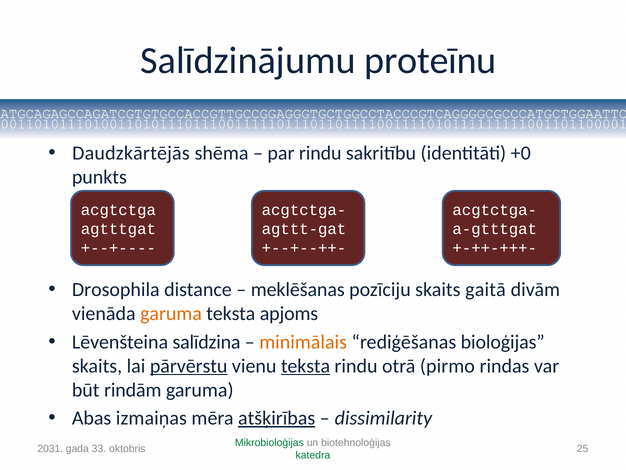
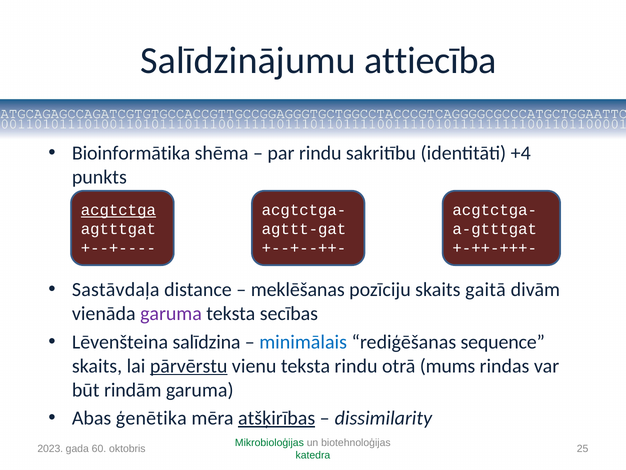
proteīnu: proteīnu -> attiecība (431, 61)
Daudzkārtējās: Daudzkārtējās -> Bioinformātika (131, 153)
+0: +0 -> +4 (521, 153)
acgtctga underline: none -> present (118, 210)
Drosophila: Drosophila -> Sastāvdaļa (116, 289)
garuma colour: orange -> purple (171, 313)
apjoms: apjoms -> secības (289, 313)
minimālais colour: orange -> blue (303, 342)
bioloģijas: bioloģijas -> sequence (503, 342)
teksta underline: present -> none (305, 366)
pirmo: pirmo -> mums (448, 366)
izmaiņas: izmaiņas -> ģenētika (151, 418)
2031: 2031 -> 2023 (50, 448)
33: 33 -> 60 (99, 448)
